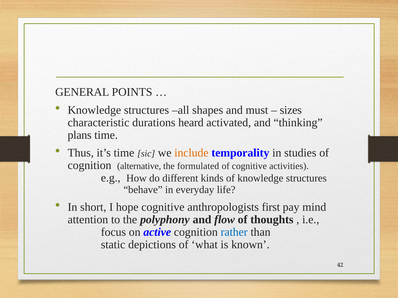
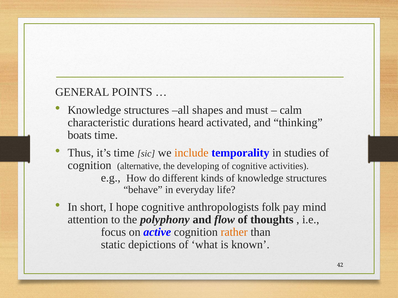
sizes: sizes -> calm (291, 110)
plans: plans -> boats (80, 135)
formulated: formulated -> developing (198, 166)
first: first -> folk (271, 207)
rather colour: blue -> orange (234, 232)
